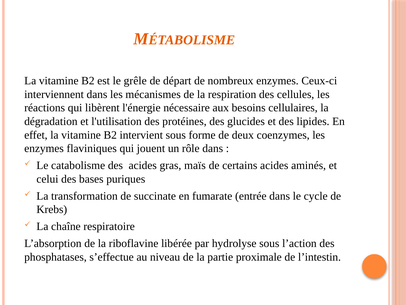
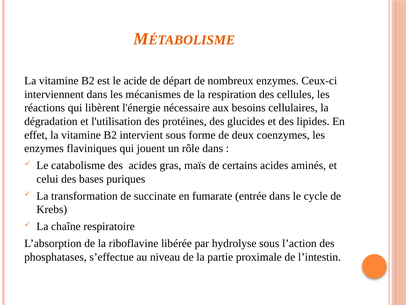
grêle: grêle -> acide (135, 81)
